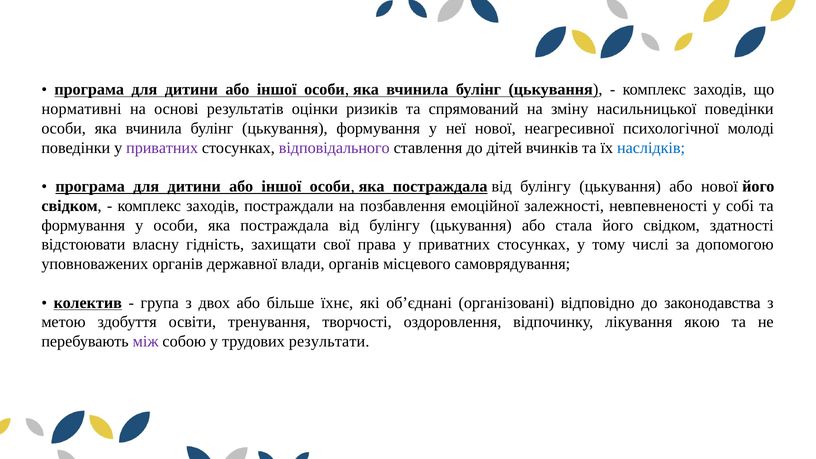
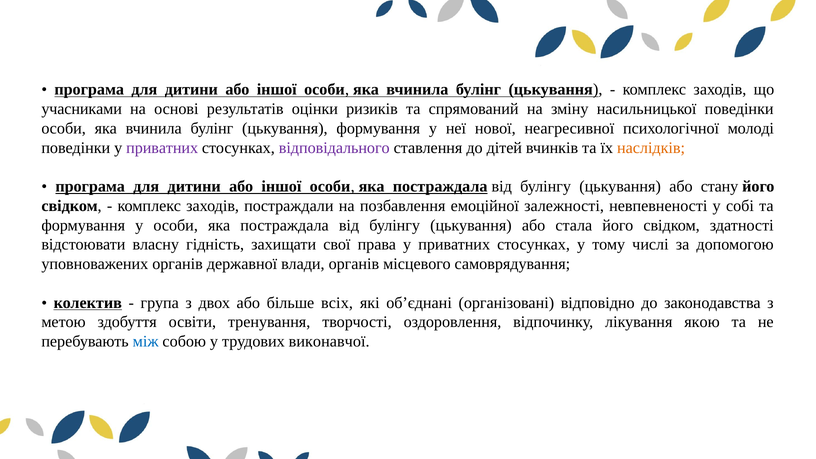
нормативні: нормативні -> учасниками (82, 109)
наслідків colour: blue -> orange (651, 148)
або нової: нової -> стану (720, 186)
їхнє: їхнє -> всіх (337, 303)
між colour: purple -> blue (146, 341)
результати: результати -> виконавчої (329, 341)
